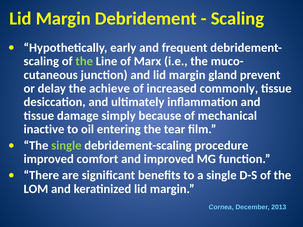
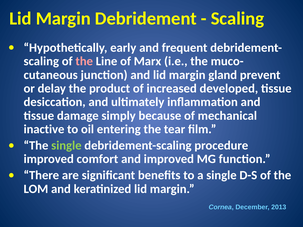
the colour: light green -> pink (84, 61)
achieve: achieve -> product (110, 89)
commonly: commonly -> developed (229, 89)
